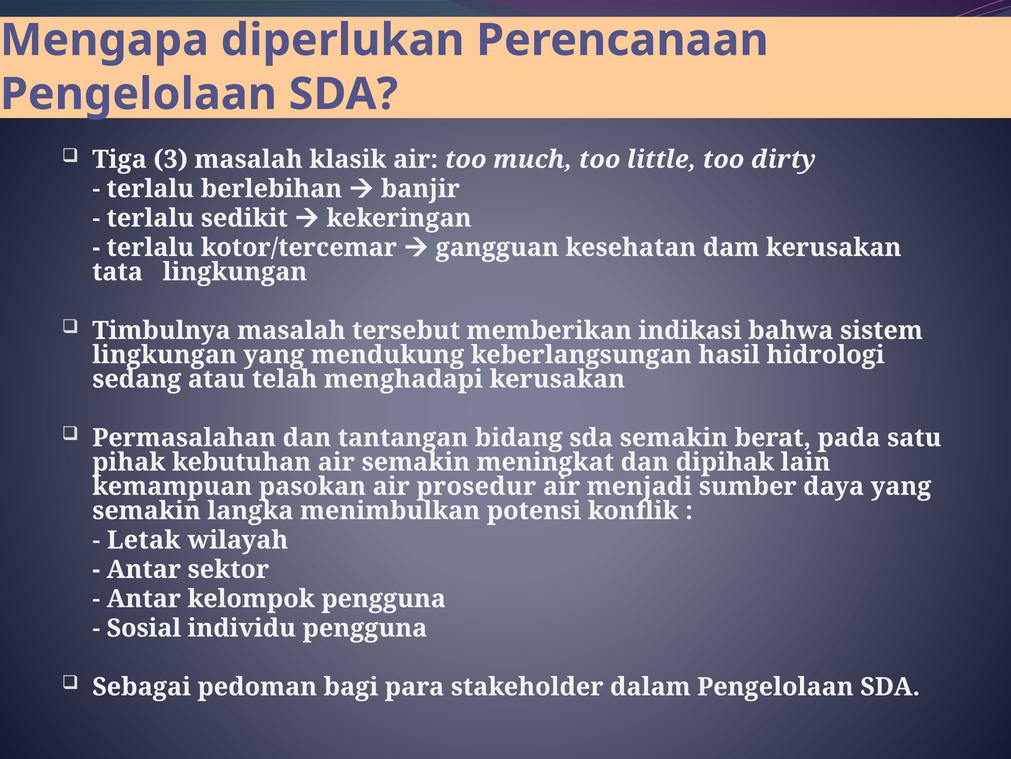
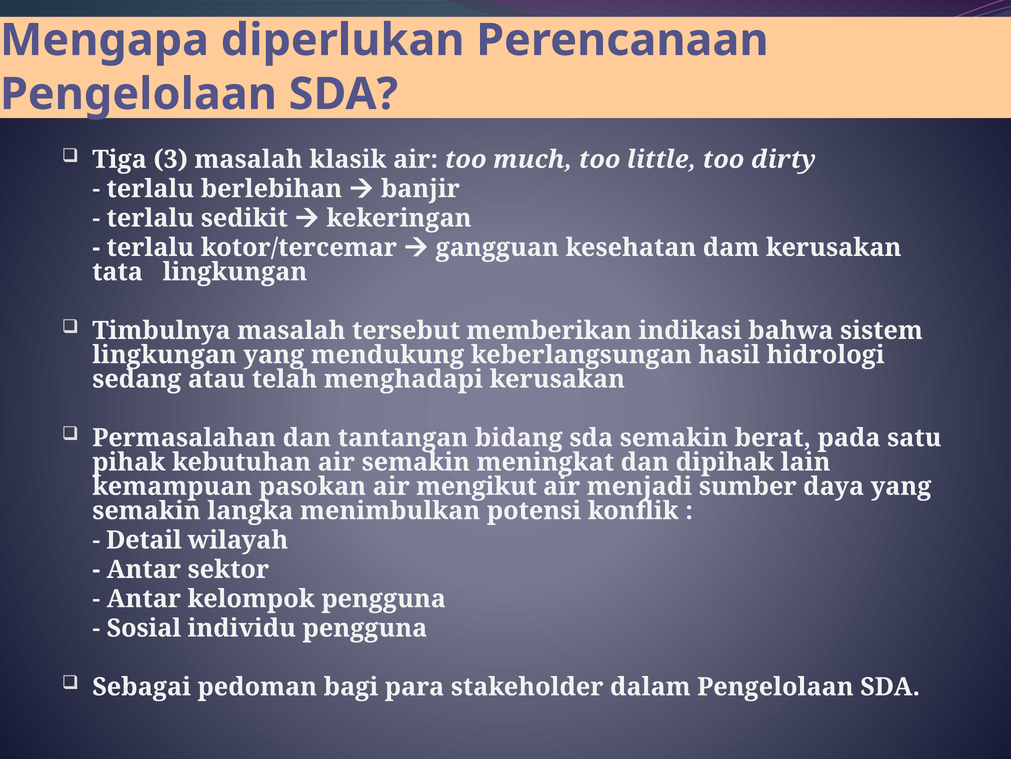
prosedur: prosedur -> mengikut (477, 486)
Letak: Letak -> Detail (144, 540)
